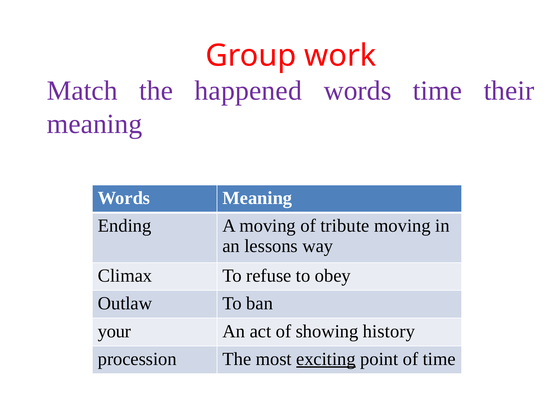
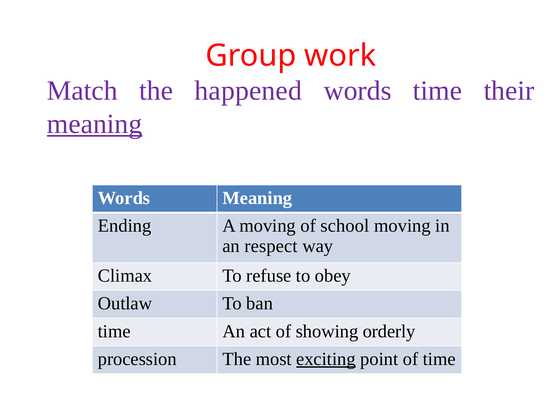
meaning underline: none -> present (95, 124)
tribute: tribute -> school (345, 226)
lessons: lessons -> respect (271, 246)
your: your -> time (114, 331)
history: history -> orderly (389, 331)
